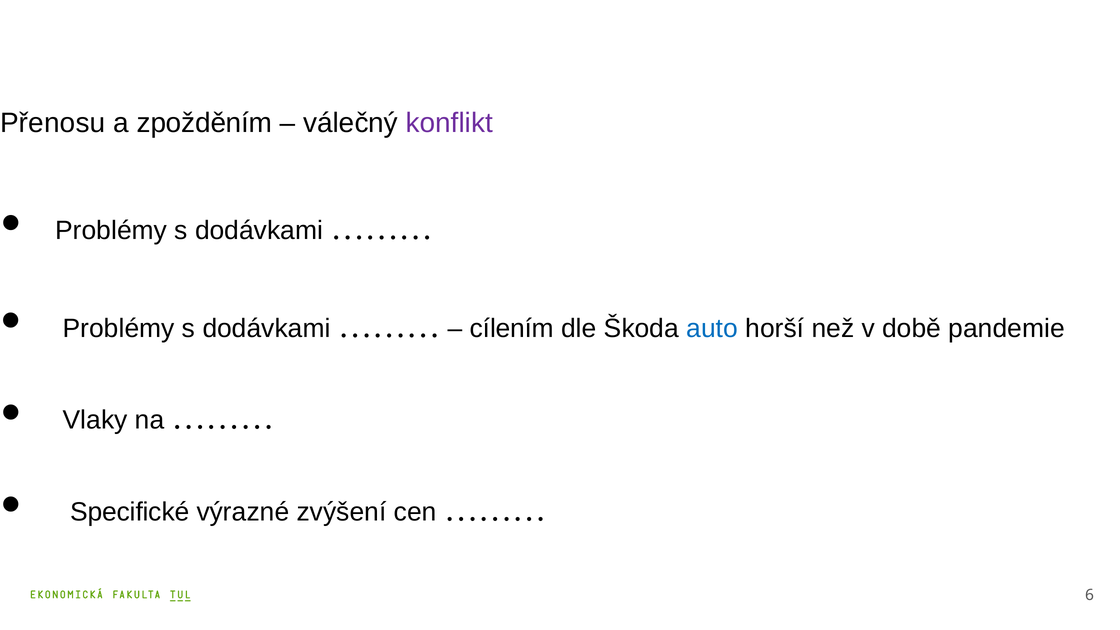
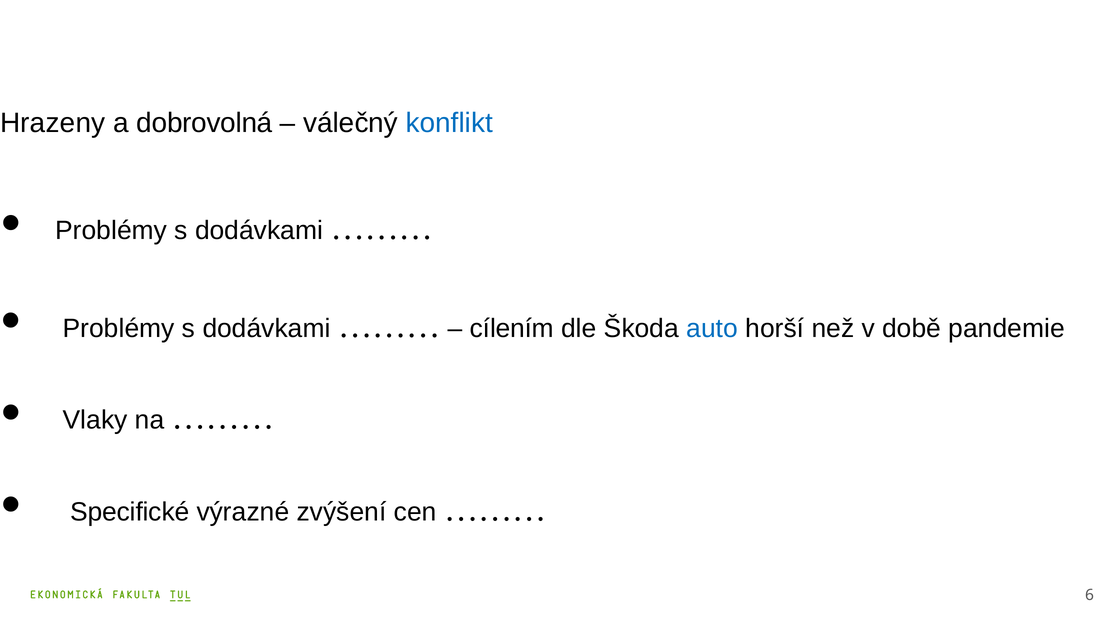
Přenosu: Přenosu -> Hrazeny (53, 123)
zpožděním: zpožděním -> dobrovolná (204, 123)
konflikt colour: purple -> blue (449, 123)
